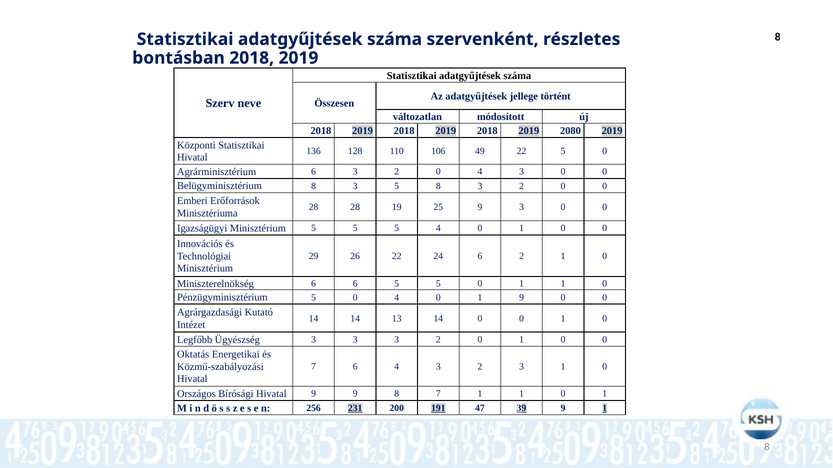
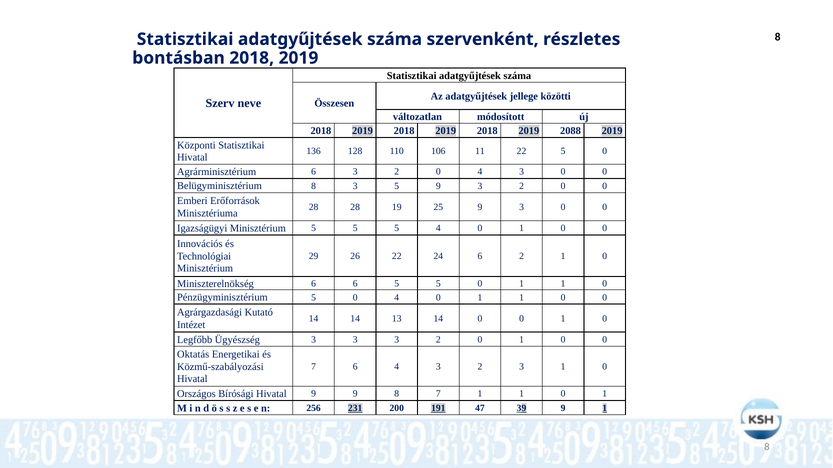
történt: történt -> közötti (556, 97)
2080: 2080 -> 2088 (570, 131)
49: 49 -> 11 (480, 151)
5 8: 8 -> 9 (438, 186)
4 0 1 9: 9 -> 1 (522, 298)
